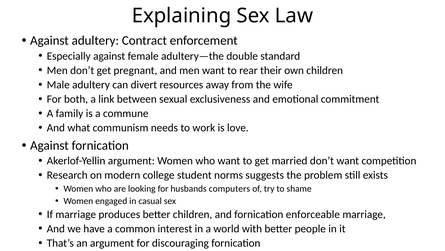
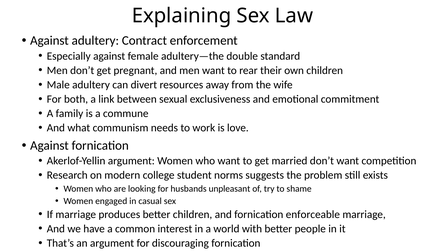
computers: computers -> unpleasant (229, 188)
